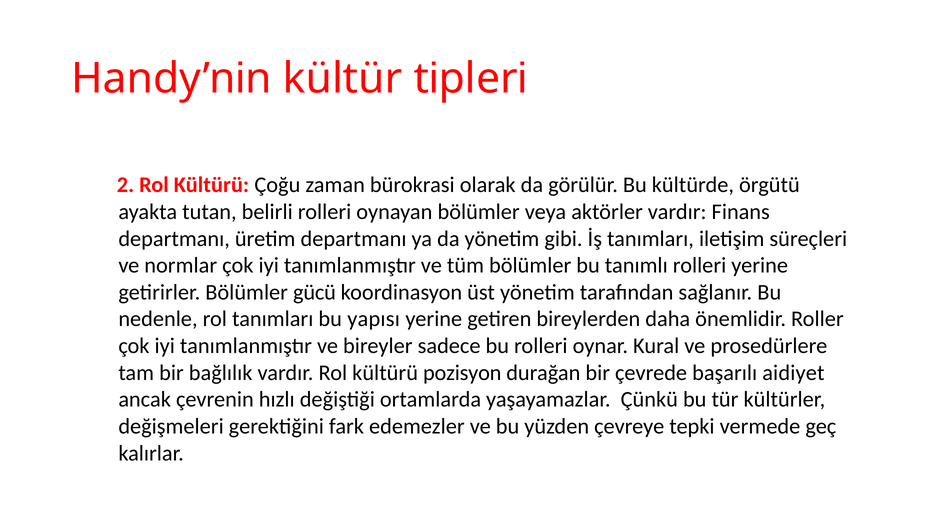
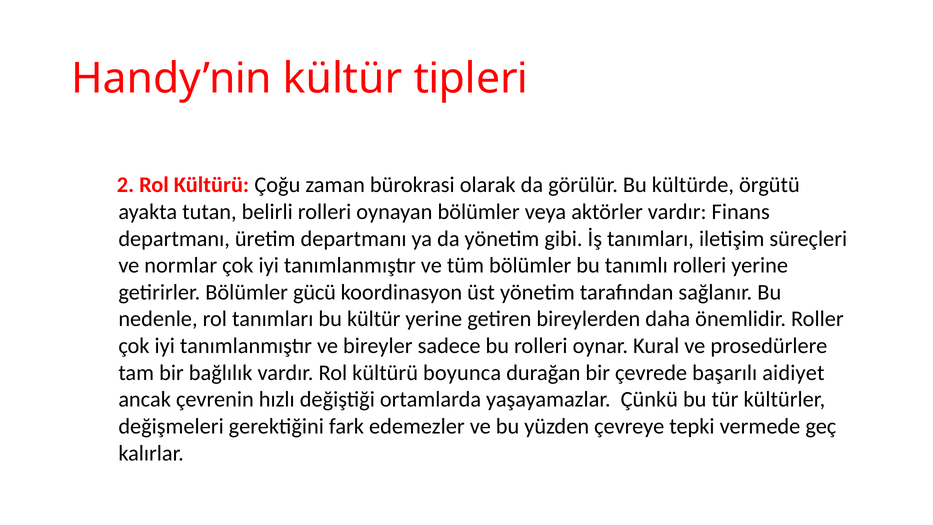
bu yapısı: yapısı -> kültür (374, 319)
pozisyon: pozisyon -> boyunca (462, 373)
